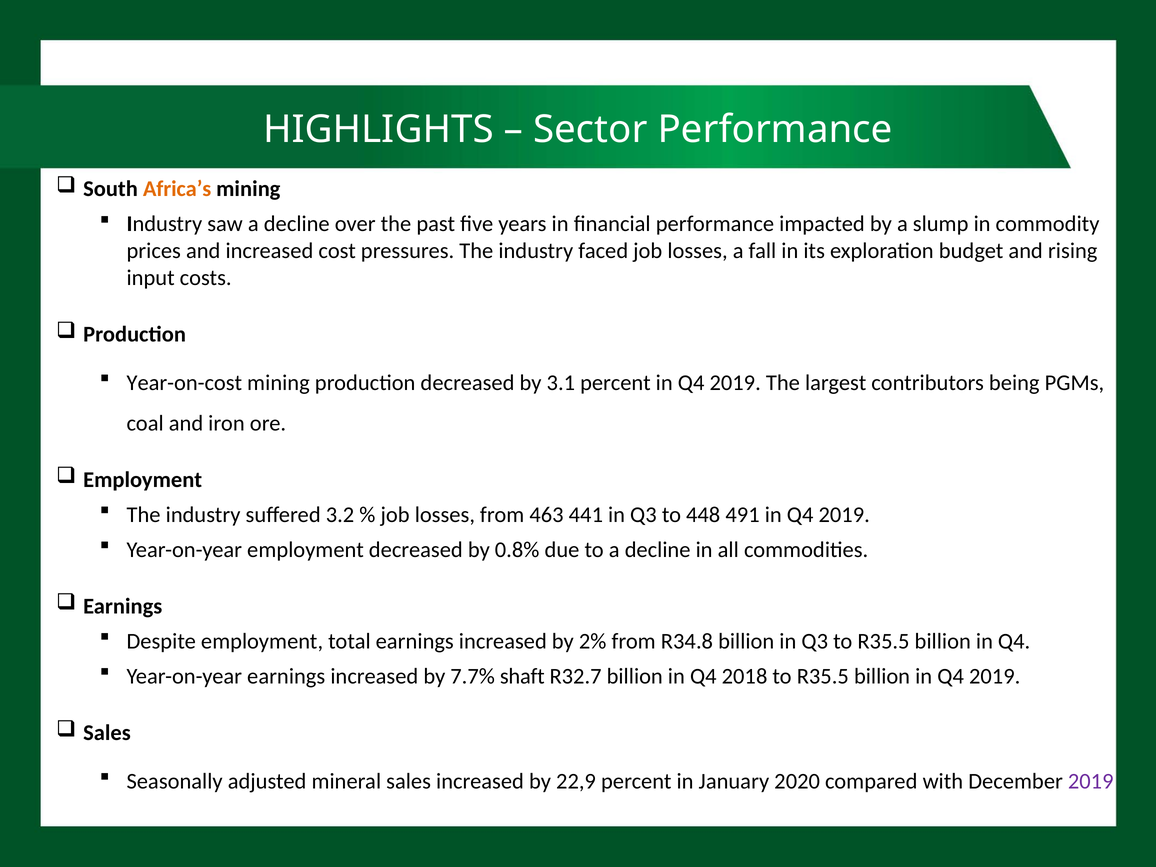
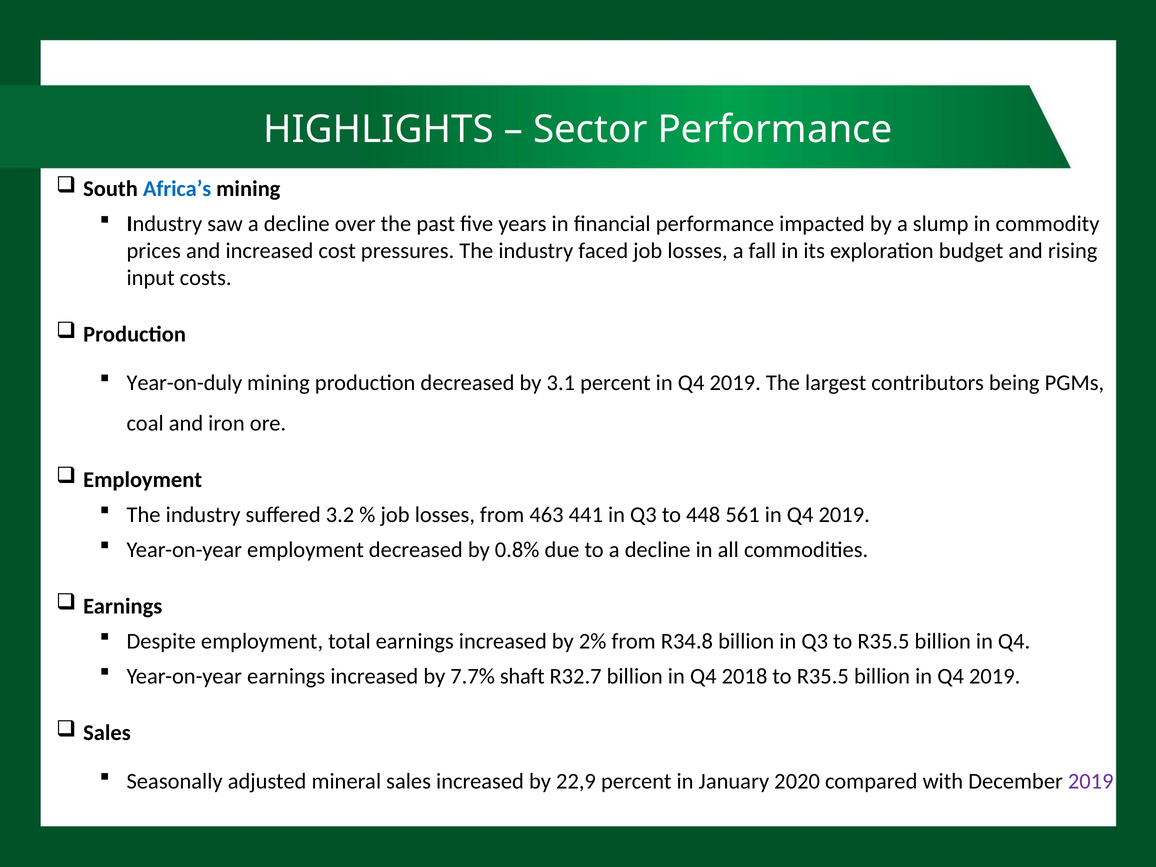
Africa’s colour: orange -> blue (177, 189)
Year-on-cost: Year-on-cost -> Year-on-duly (184, 383)
491: 491 -> 561 (743, 515)
